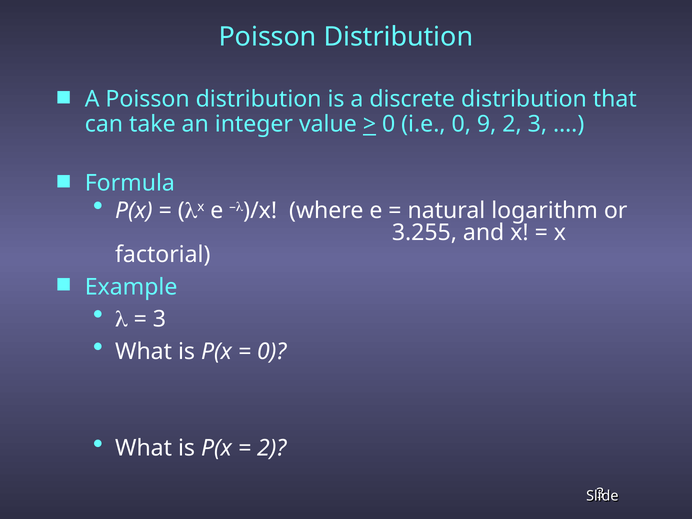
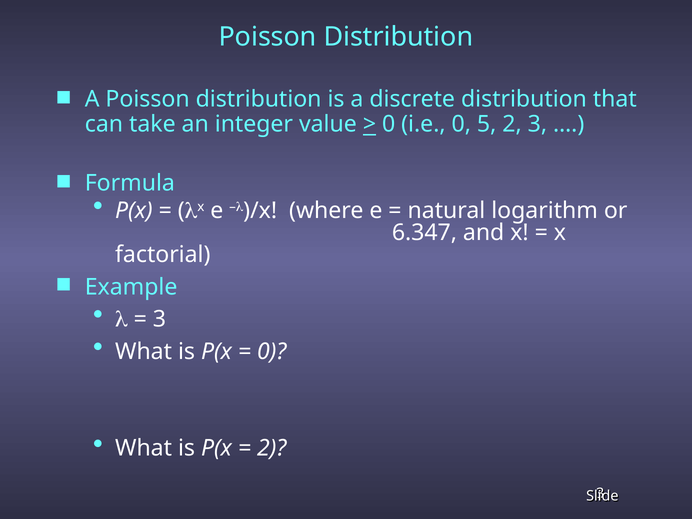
9: 9 -> 5 (487, 124)
3.255: 3.255 -> 6.347 (424, 233)
